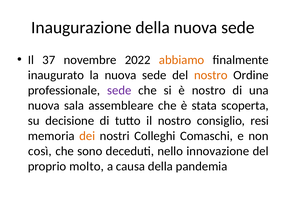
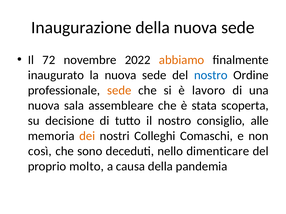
37: 37 -> 72 (49, 60)
nostro colour: orange -> blue (211, 75)
sede colour: purple -> orange (119, 91)
è nostro: nostro -> lavoro (209, 91)
resi: resi -> alle (260, 121)
innovazione: innovazione -> dimenticare (218, 152)
